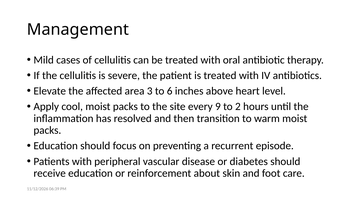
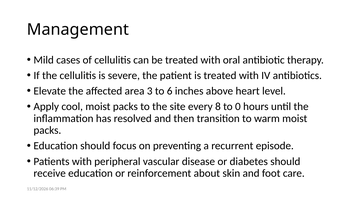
9: 9 -> 8 (218, 107)
2: 2 -> 0 (238, 107)
